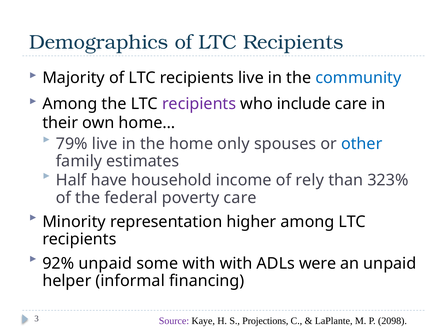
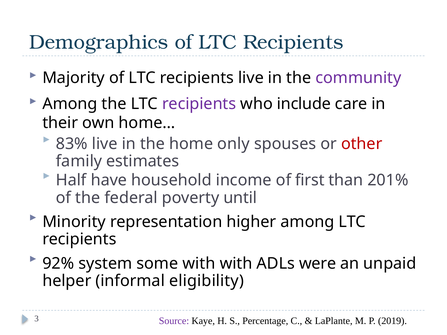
community colour: blue -> purple (358, 78)
79%: 79% -> 83% (72, 144)
other colour: blue -> red (362, 144)
rely: rely -> first (310, 180)
323%: 323% -> 201% (388, 180)
poverty care: care -> until (240, 198)
92% unpaid: unpaid -> system (105, 264)
financing: financing -> eligibility (207, 281)
Projections: Projections -> Percentage (265, 321)
2098: 2098 -> 2019 (392, 321)
